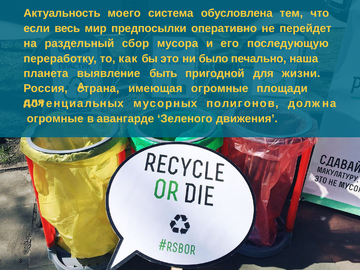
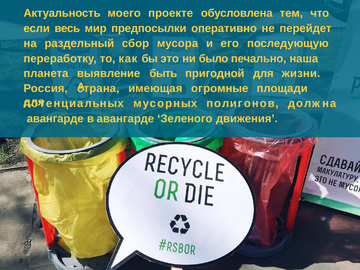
система: система -> проекте (171, 13)
огромные: огромные -> авангарде (55, 119)
